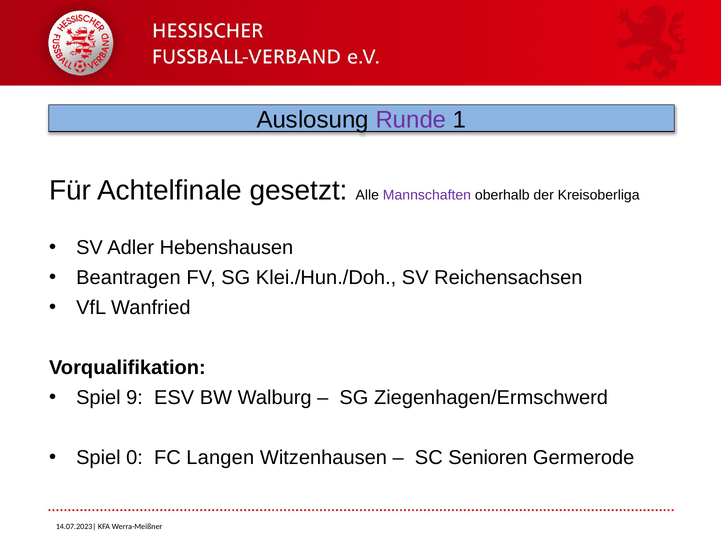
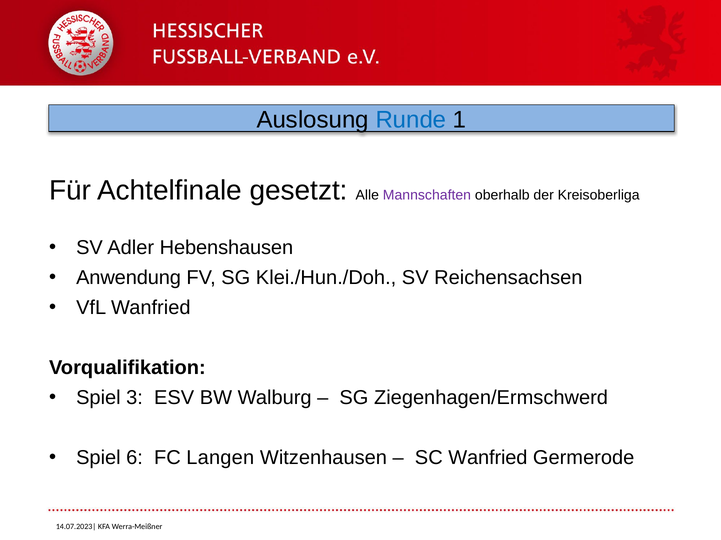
Runde colour: purple -> blue (411, 120)
Beantragen: Beantragen -> Anwendung (129, 278)
9: 9 -> 3 (135, 398)
0: 0 -> 6 (135, 458)
SC Senioren: Senioren -> Wanfried (488, 458)
